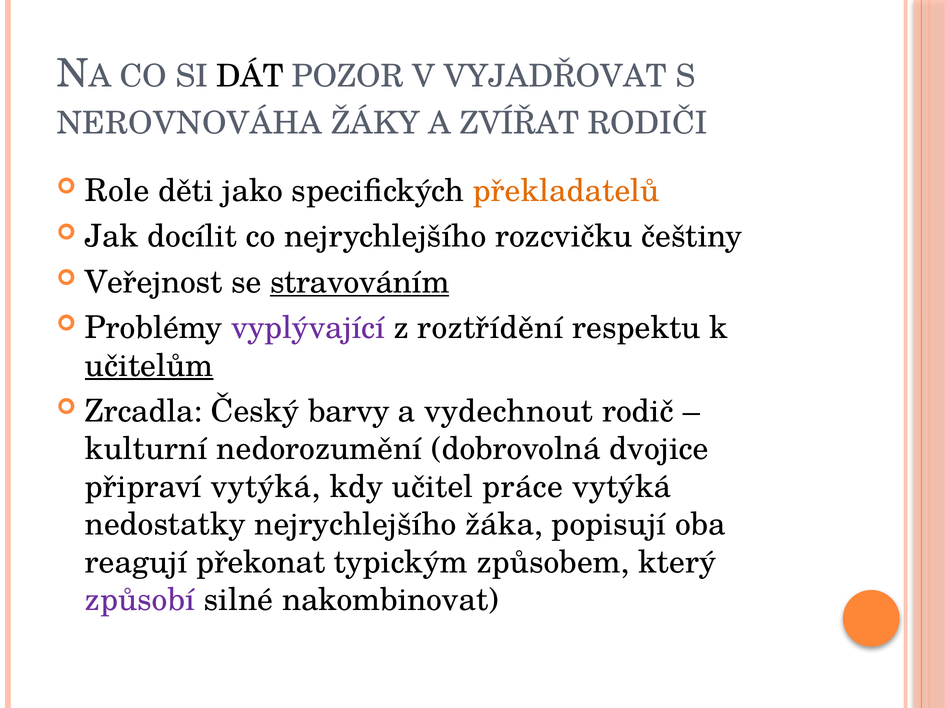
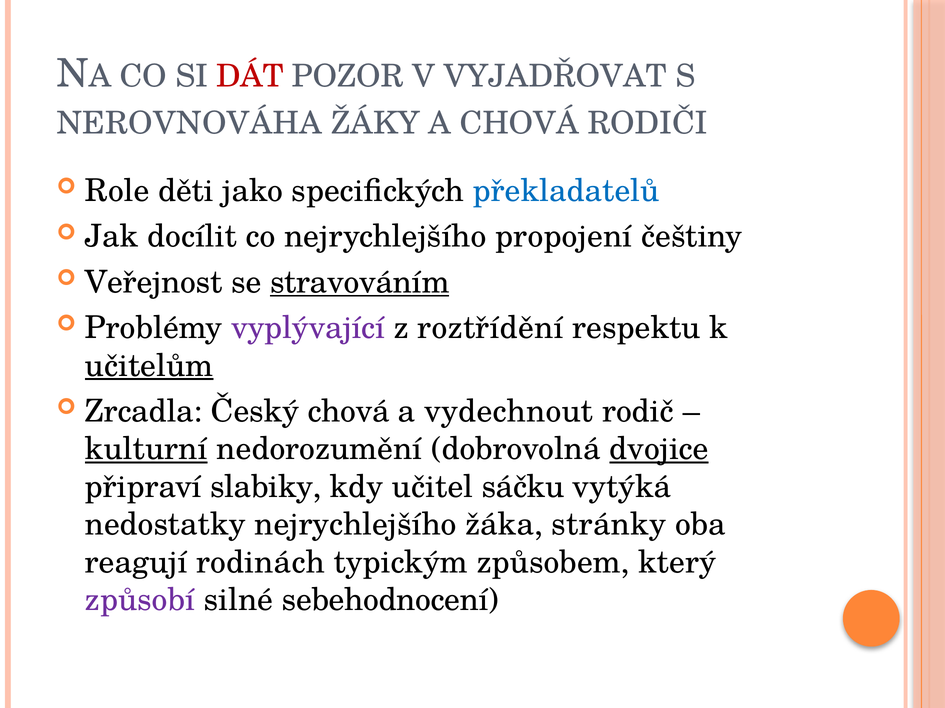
DÁT colour: black -> red (250, 76)
A ZVÍŘAT: ZVÍŘAT -> CHOVÁ (519, 124)
překladatelů colour: orange -> blue (566, 191)
rozcvičku: rozcvičku -> propojení (564, 237)
Český barvy: barvy -> chová (349, 412)
kulturní underline: none -> present (146, 449)
dvojice underline: none -> present (659, 449)
připraví vytýká: vytýká -> slabiky (266, 487)
práce: práce -> sáčku (523, 487)
popisují: popisují -> stránky (609, 525)
překonat: překonat -> rodinách (261, 563)
nakombinovat: nakombinovat -> sebehodnocení (390, 601)
